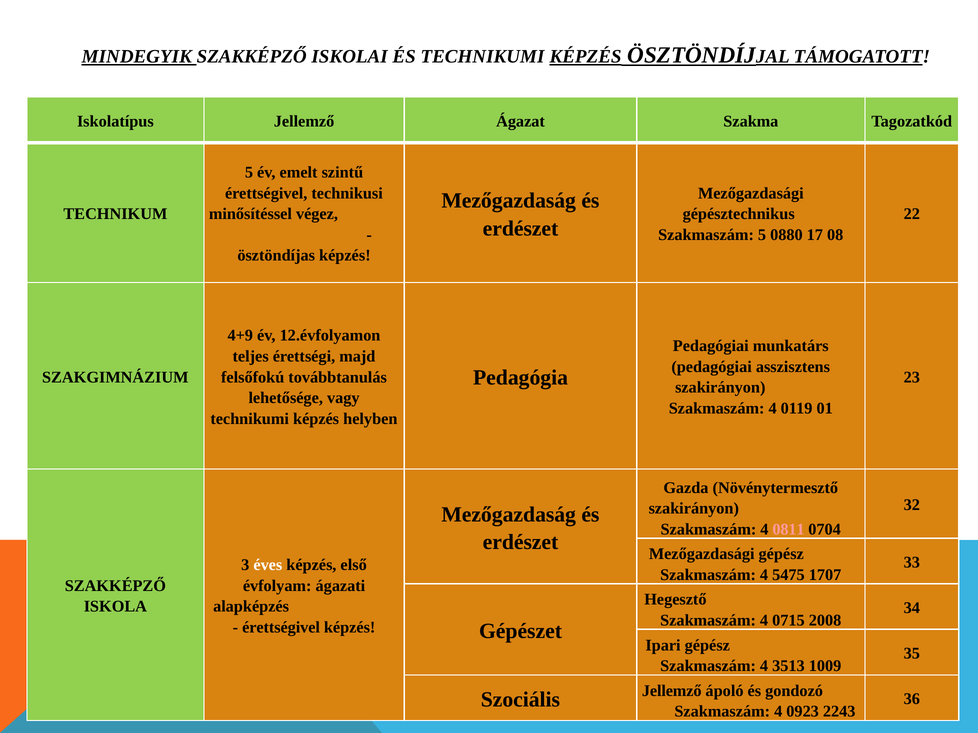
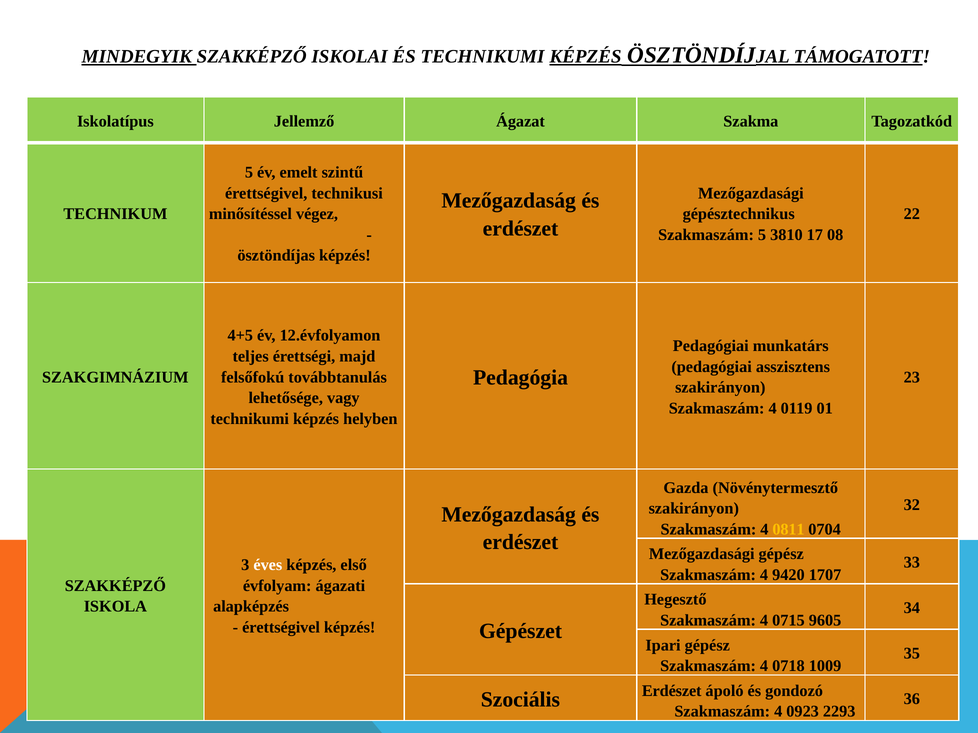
0880: 0880 -> 3810 (786, 235)
4+9: 4+9 -> 4+5 (240, 336)
0811 colour: pink -> yellow (788, 530)
5475: 5475 -> 9420 (788, 575)
2008: 2008 -> 9605 (825, 621)
3513: 3513 -> 0718 (788, 666)
Szociális Jellemző: Jellemző -> Erdészet (672, 691)
2243: 2243 -> 2293 (839, 712)
